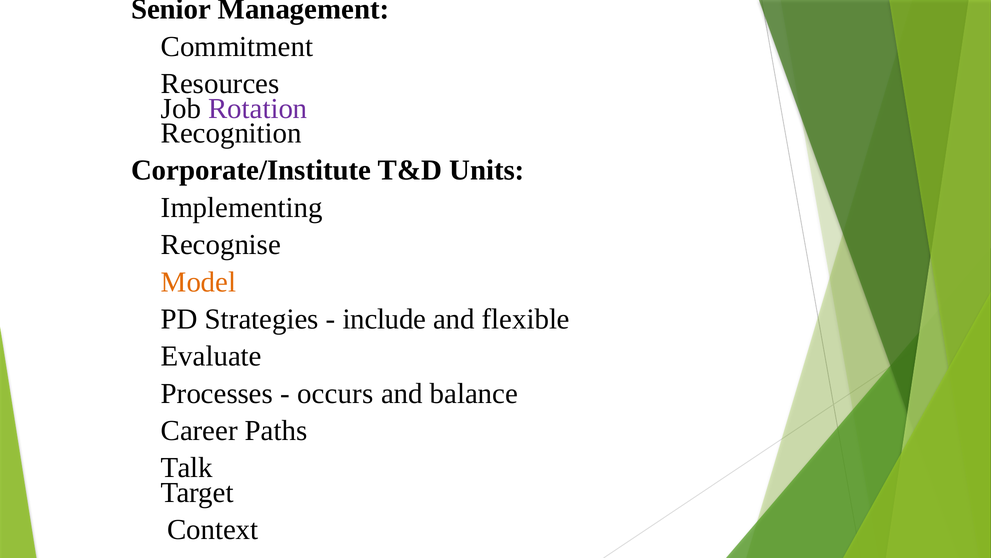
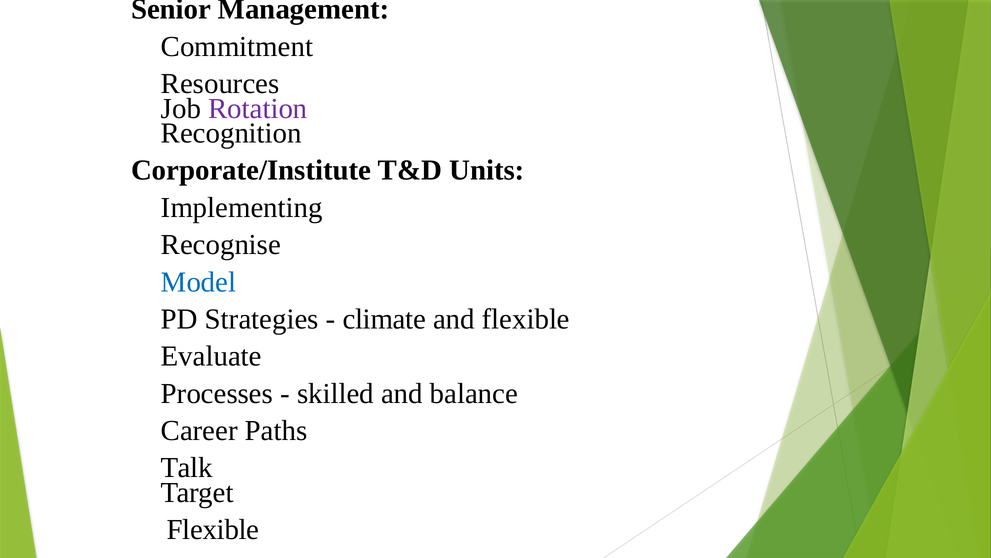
Model colour: orange -> blue (199, 282)
include: include -> climate (384, 319)
occurs: occurs -> skilled (335, 393)
Context: Context -> Flexible (213, 529)
